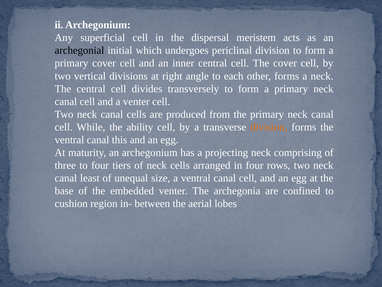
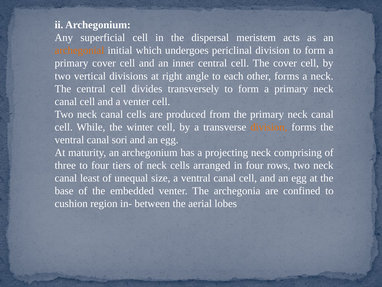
archegonial colour: black -> orange (79, 50)
ability: ability -> winter (140, 127)
this: this -> sori (120, 140)
